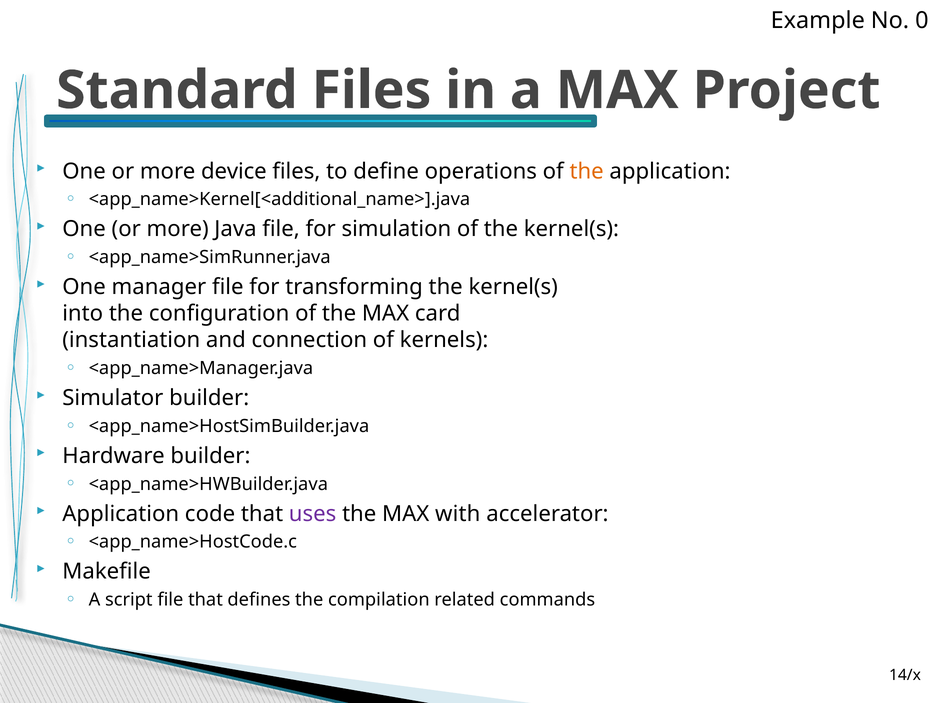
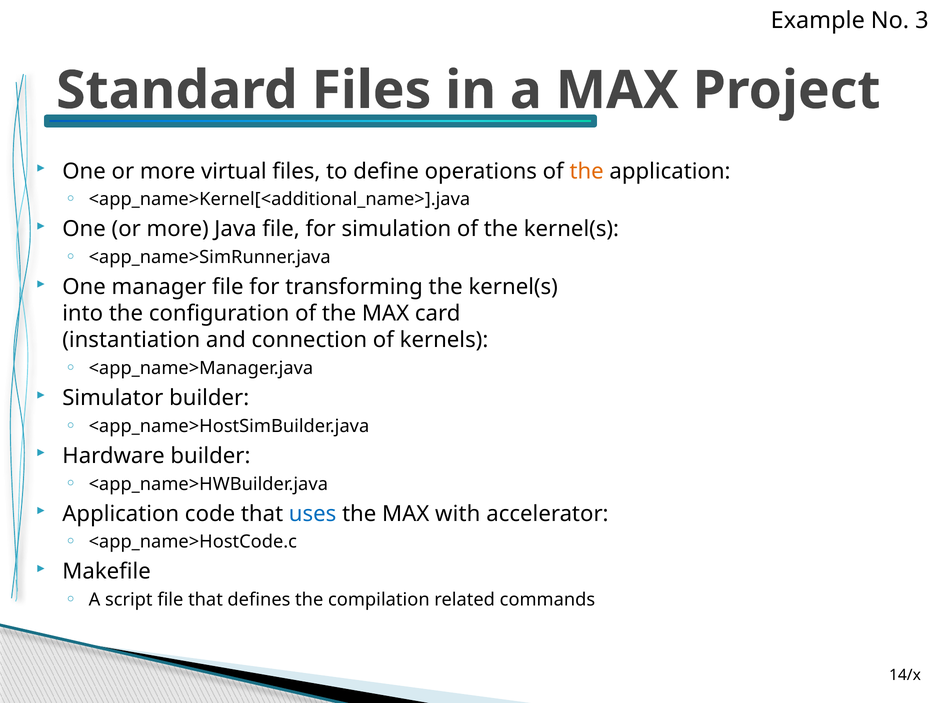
0: 0 -> 3 (922, 20)
device: device -> virtual (234, 171)
uses colour: purple -> blue (313, 514)
